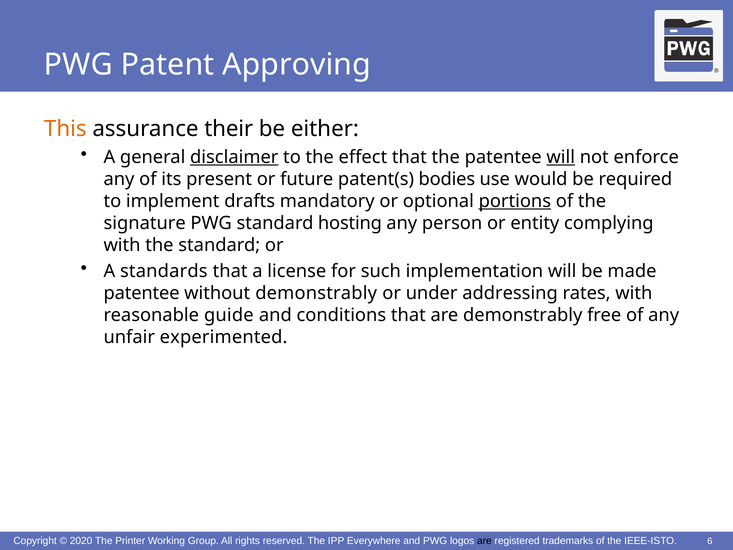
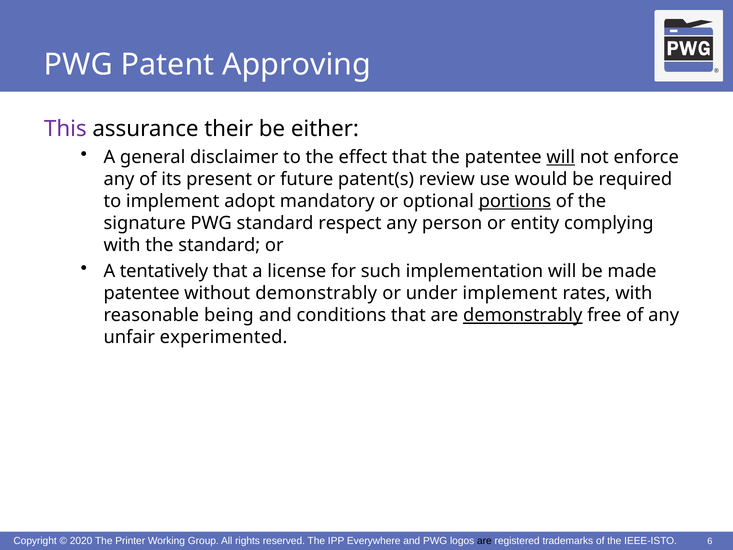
This colour: orange -> purple (65, 129)
disclaimer underline: present -> none (234, 157)
bodies: bodies -> review (447, 179)
drafts: drafts -> adopt (250, 201)
hosting: hosting -> respect (350, 223)
standards: standards -> tentatively (164, 271)
under addressing: addressing -> implement (510, 293)
guide: guide -> being (229, 315)
demonstrably underline: none -> present (523, 315)
